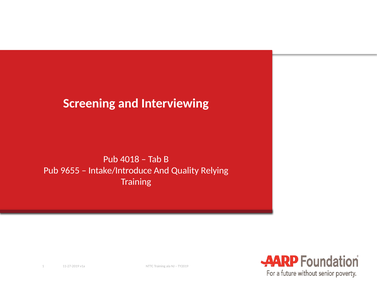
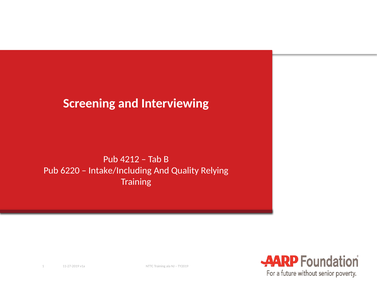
4018: 4018 -> 4212 (130, 159)
9655: 9655 -> 6220 (70, 170)
Intake/Introduce: Intake/Introduce -> Intake/Including (120, 170)
